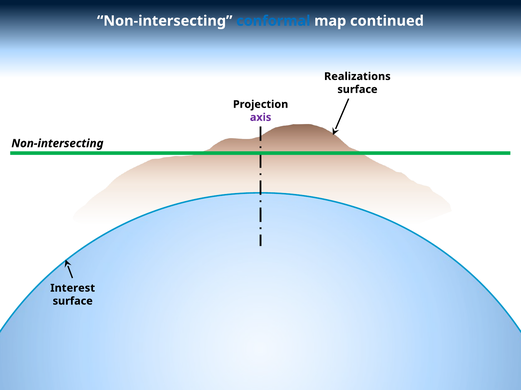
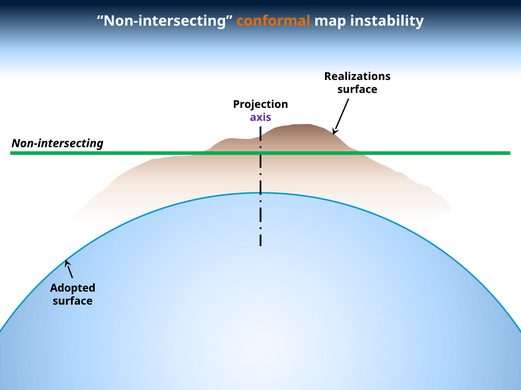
conformal colour: blue -> orange (273, 21)
continued: continued -> instability (387, 21)
Interest: Interest -> Adopted (73, 289)
